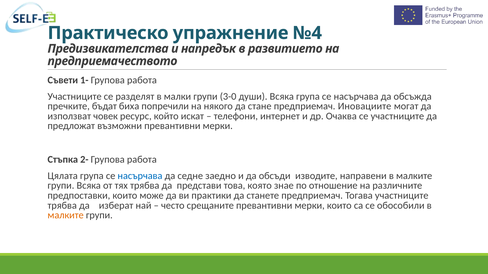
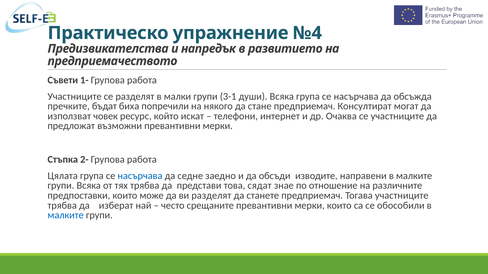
3-0: 3-0 -> 3-1 (228, 97)
Иновациите: Иновациите -> Консултират (365, 106)
която: която -> сядат (260, 186)
ви практики: практики -> разделят (211, 196)
малките colour: orange -> blue (66, 216)
